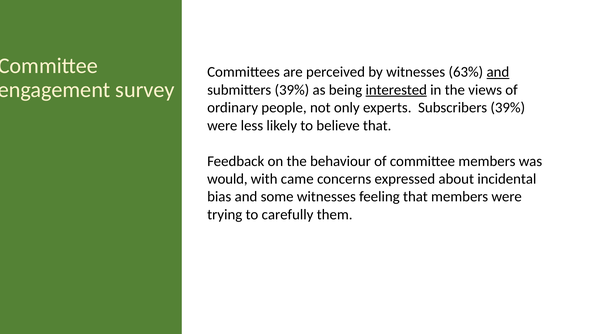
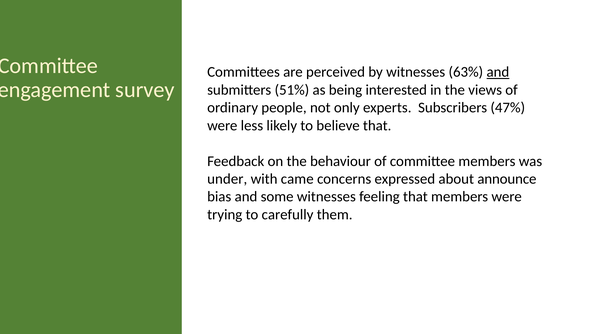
submitters 39%: 39% -> 51% (292, 90)
interested underline: present -> none (396, 90)
Subscribers 39%: 39% -> 47% (508, 108)
would: would -> under (227, 179)
incidental: incidental -> announce (507, 179)
